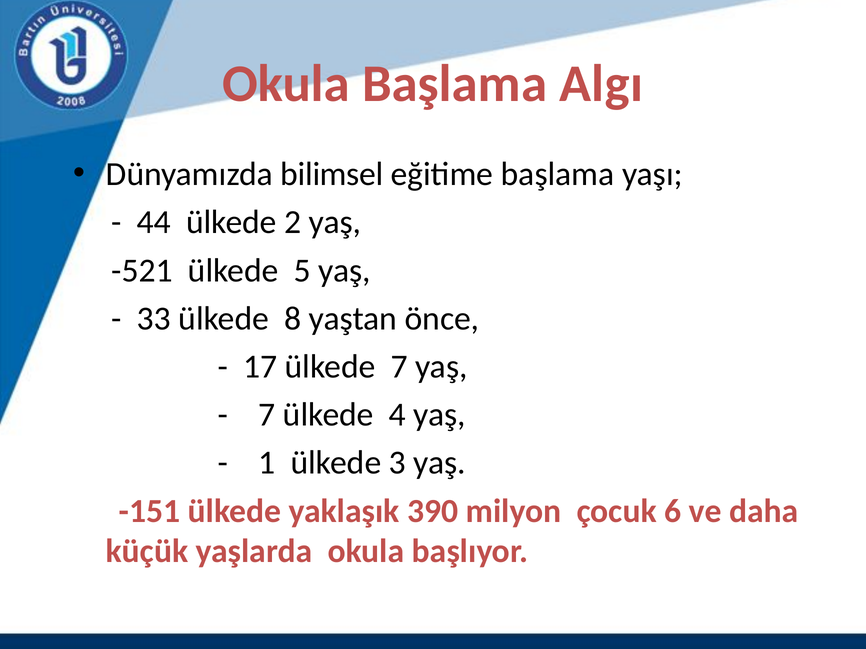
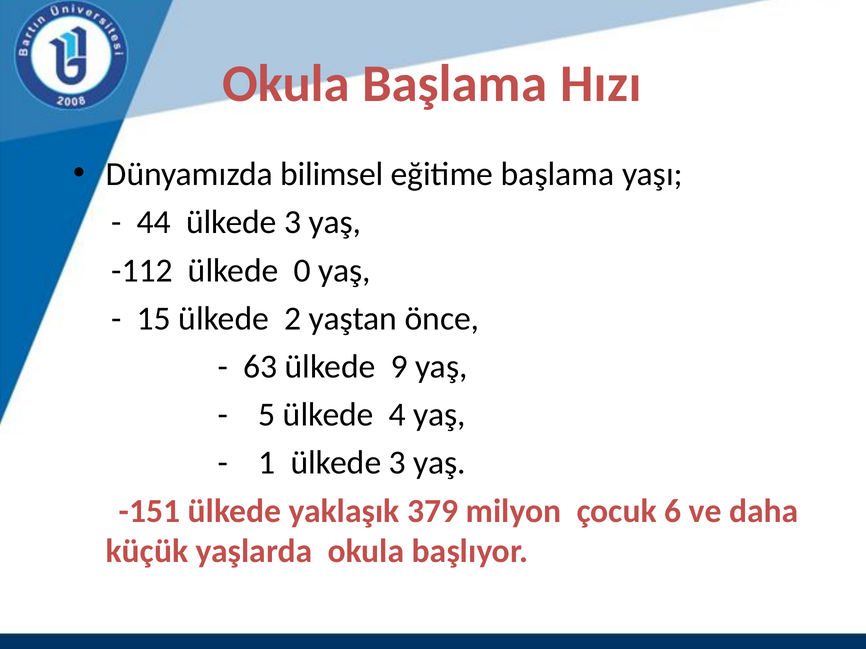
Algı: Algı -> Hızı (601, 84)
44 ülkede 2: 2 -> 3 (293, 222)
-521: -521 -> -112 (142, 271)
5: 5 -> 0 (302, 271)
33: 33 -> 15 (154, 319)
8: 8 -> 2 (293, 319)
17: 17 -> 63 (260, 367)
ülkede 7: 7 -> 9 (399, 367)
7: 7 -> 5 (267, 415)
390: 390 -> 379 (433, 511)
